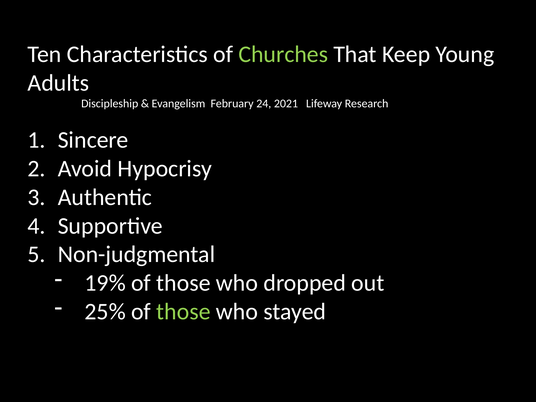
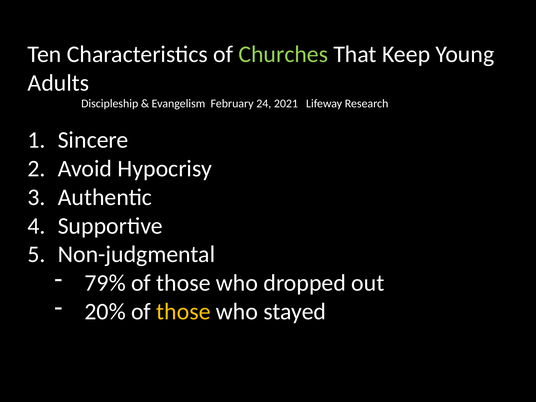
19%: 19% -> 79% (105, 283)
25%: 25% -> 20% (105, 312)
those colour: light green -> yellow (183, 312)
